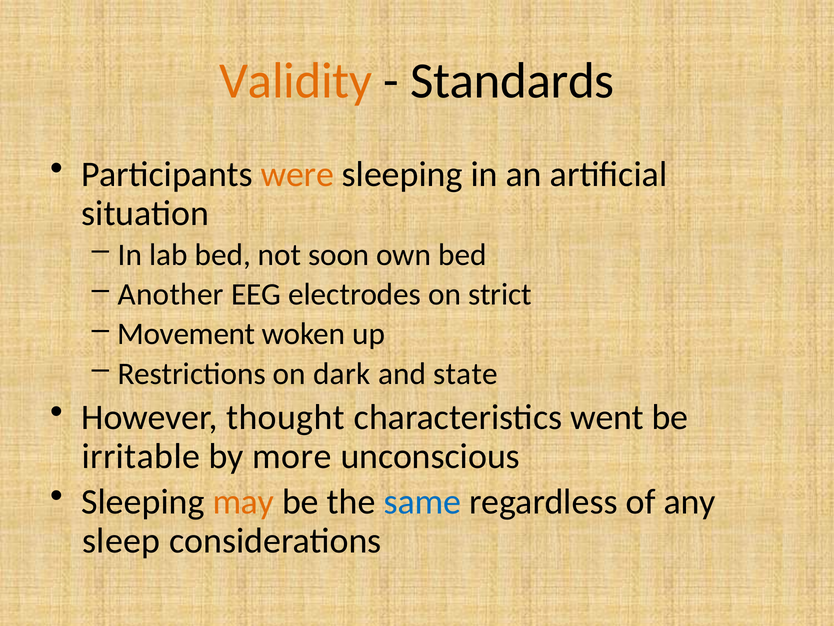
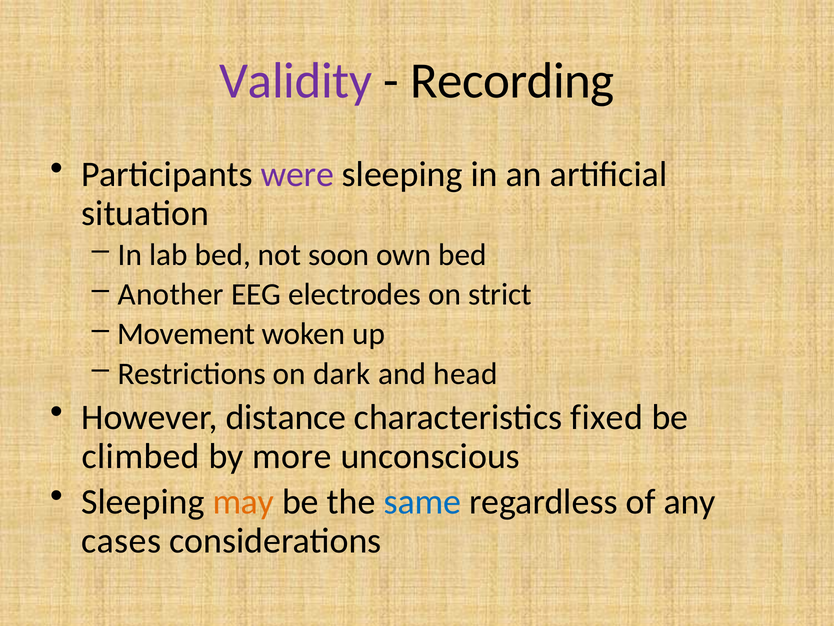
Validity colour: orange -> purple (296, 81)
Standards: Standards -> Recording (512, 81)
were colour: orange -> purple (297, 174)
state: state -> head (466, 374)
thought: thought -> distance (286, 417)
went: went -> fixed (607, 417)
irritable: irritable -> climbed (141, 456)
sleep: sleep -> cases (121, 540)
